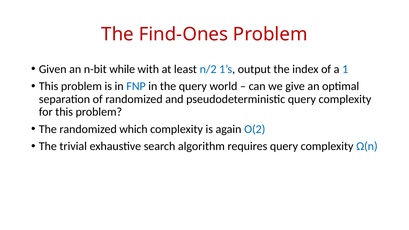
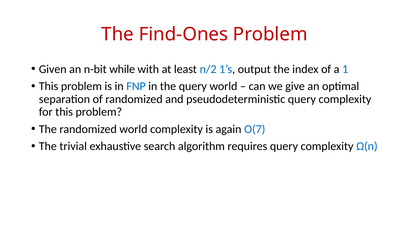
randomized which: which -> world (133, 129)
O(2: O(2 -> O(7 (255, 129)
